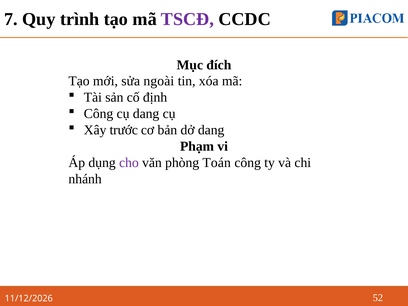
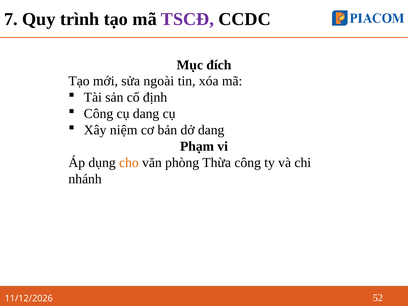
trước: trước -> niệm (124, 130)
cho colour: purple -> orange (129, 163)
Toán: Toán -> Thừa (217, 163)
